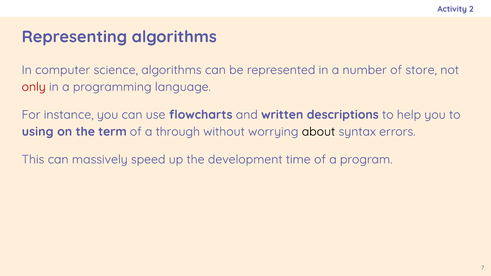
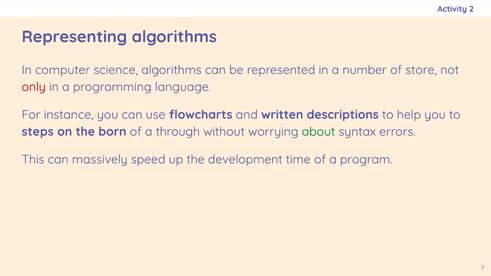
using: using -> steps (38, 132)
term: term -> born (112, 132)
about colour: black -> green (318, 132)
